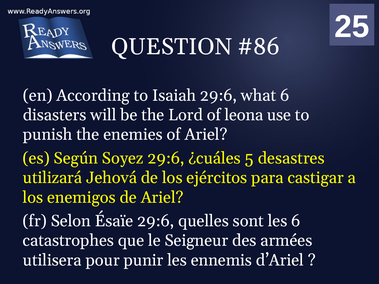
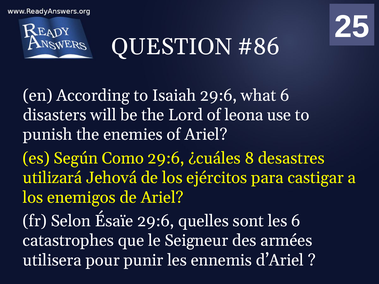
Soyez: Soyez -> Como (123, 158)
5: 5 -> 8 (249, 158)
